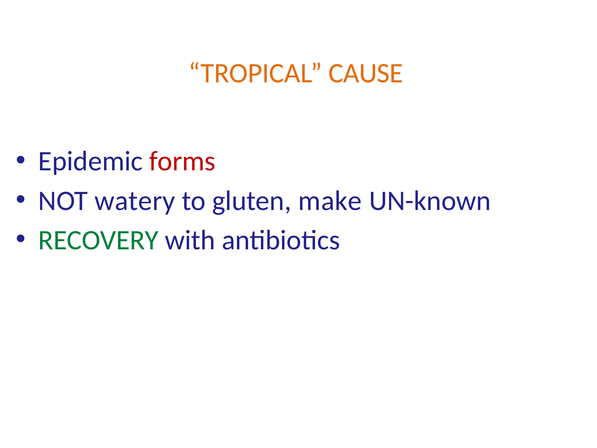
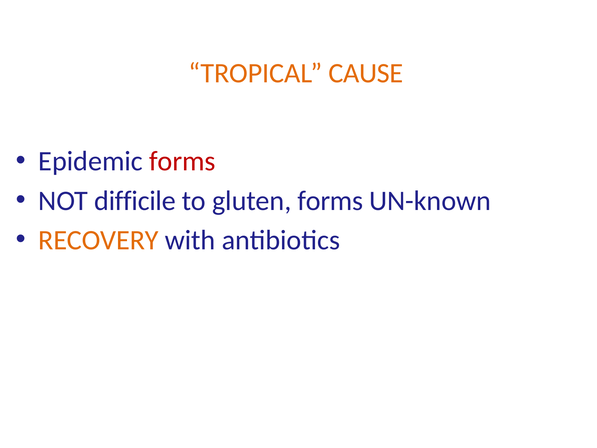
watery: watery -> difficile (135, 201)
gluten make: make -> forms (330, 201)
RECOVERY colour: green -> orange (98, 240)
